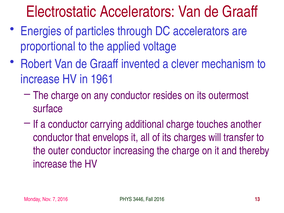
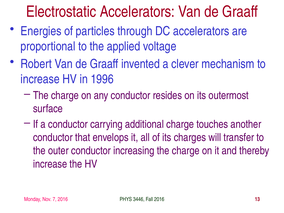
1961: 1961 -> 1996 (102, 79)
